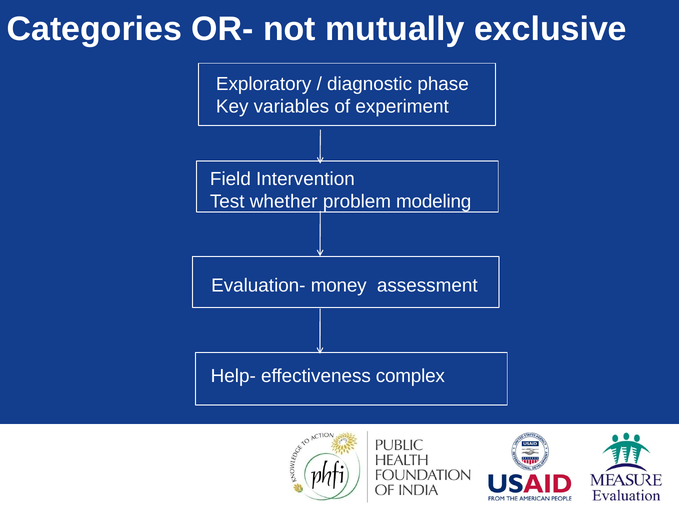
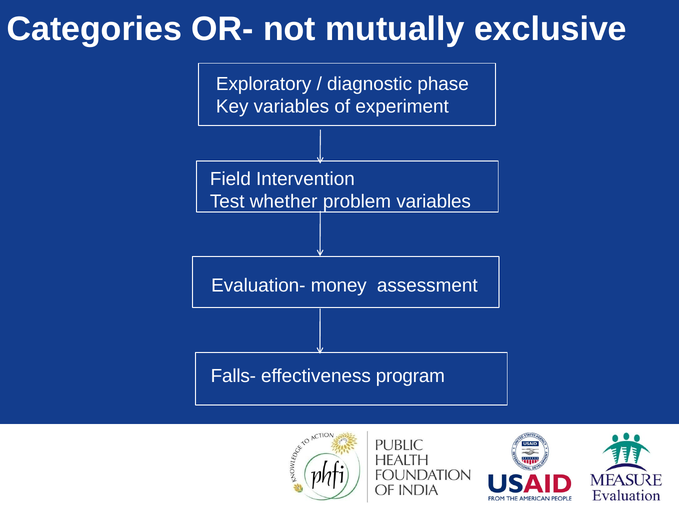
problem modeling: modeling -> variables (434, 202)
Help-: Help- -> Falls- (233, 376)
complex: complex -> program (410, 376)
